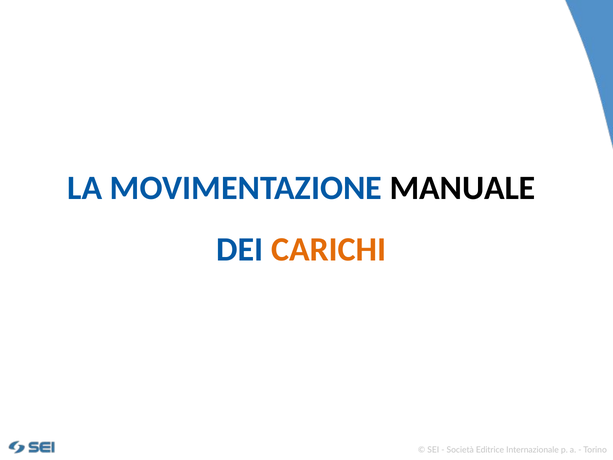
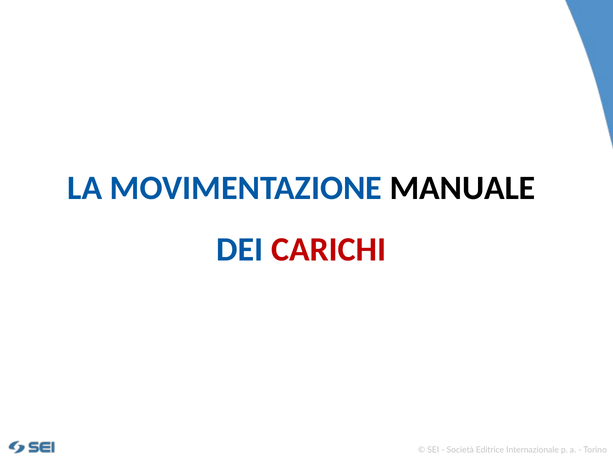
CARICHI colour: orange -> red (329, 249)
